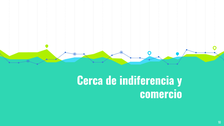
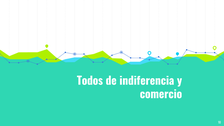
Cerca: Cerca -> Todos (90, 81)
